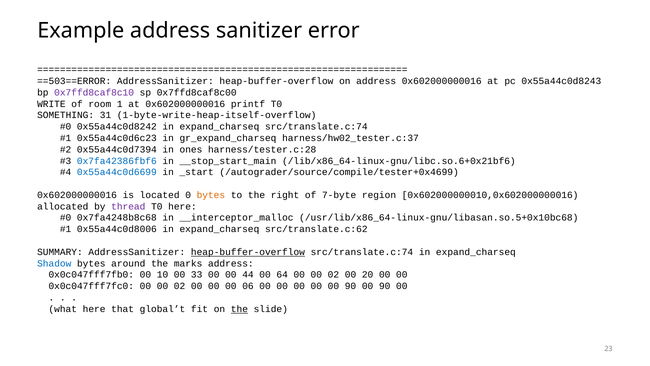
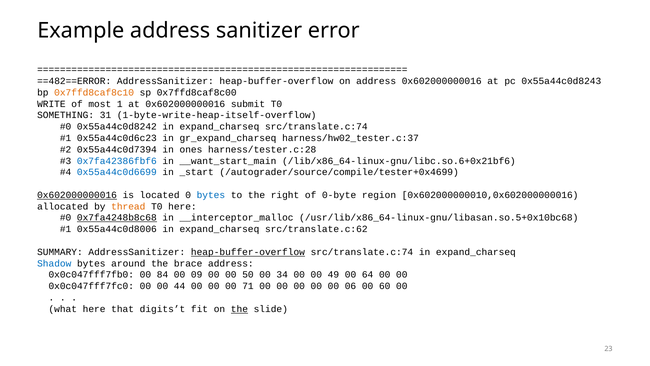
==503==ERROR: ==503==ERROR -> ==482==ERROR (74, 81)
0x7ffd8caf8c10 colour: purple -> orange (94, 92)
room: room -> most (100, 104)
printf: printf -> submit (248, 104)
__stop_start_main: __stop_start_main -> __want_start_main (228, 161)
0x602000000016 underline: none -> present (77, 195)
bytes colour: orange -> blue (211, 195)
7-byte: 7-byte -> 0-byte (339, 195)
thread colour: purple -> orange (128, 206)
0x7fa4248b8c68 underline: none -> present (117, 218)
marks: marks -> brace (188, 263)
10: 10 -> 84 (163, 275)
33: 33 -> 09 (197, 275)
44: 44 -> 50 (248, 275)
64: 64 -> 34 (282, 275)
02: 02 -> 49 (333, 275)
20: 20 -> 64 (368, 275)
0x0c047fff7fc0 00 00 02: 02 -> 44 (180, 286)
06: 06 -> 71 (248, 286)
00 00 90: 90 -> 06 (350, 286)
90: 90 -> 60 (385, 286)
global’t: global’t -> digits’t (162, 309)
